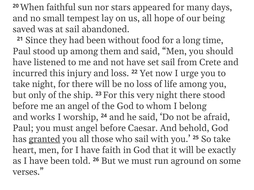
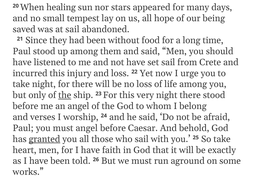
faithful: faithful -> healing (61, 7)
the underline: none -> present (65, 95)
works: works -> verses (43, 117)
verses: verses -> works (28, 172)
